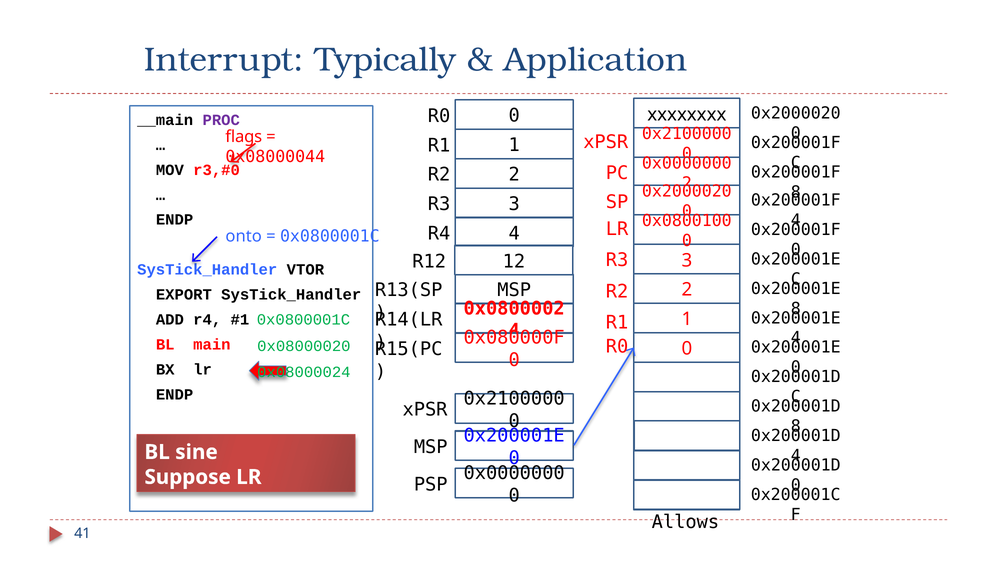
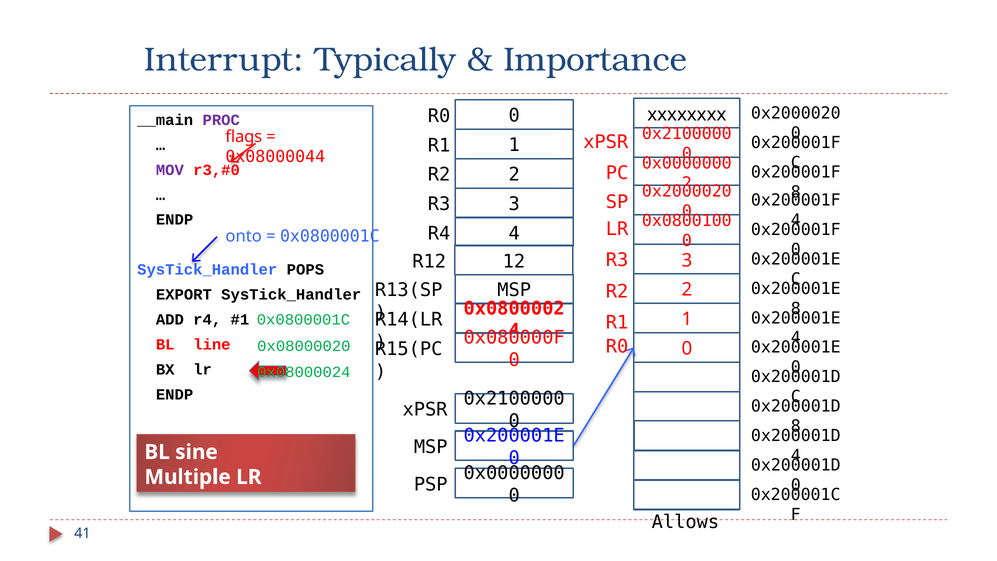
Application: Application -> Importance (595, 60)
MOV colour: black -> purple (170, 170)
VTOR: VTOR -> POPS (305, 270)
main: main -> line (212, 344)
Suppose: Suppose -> Multiple (188, 477)
